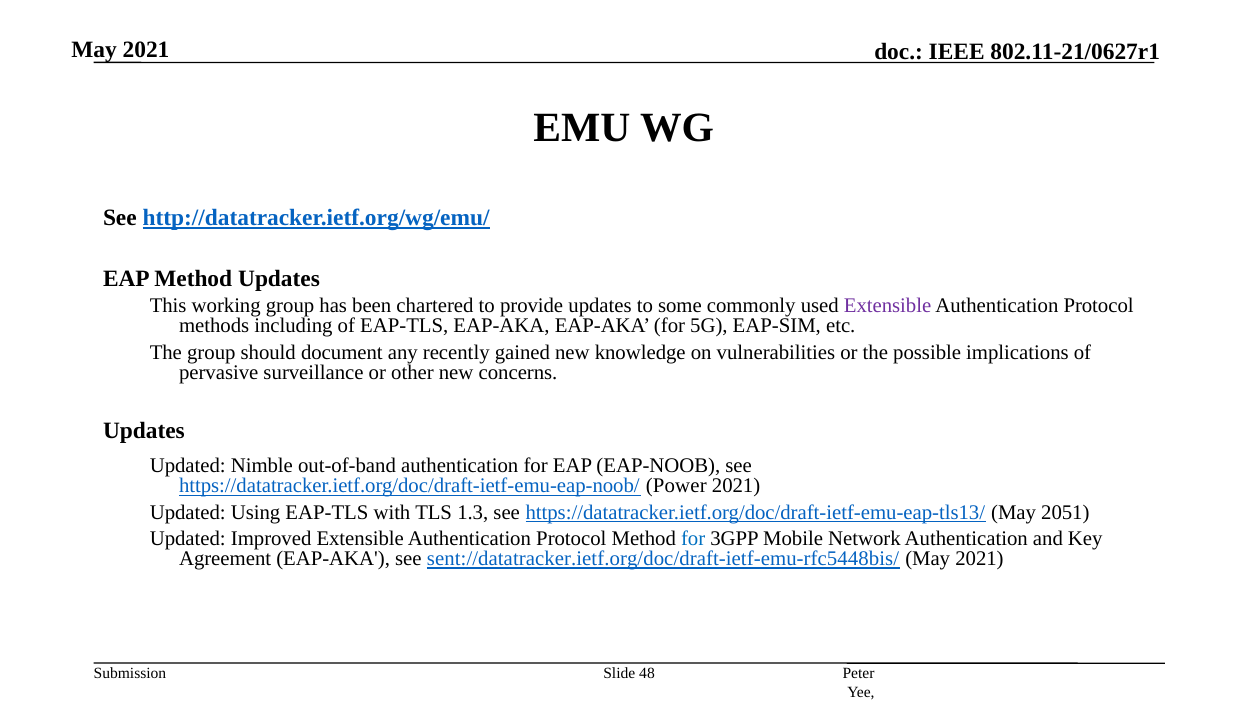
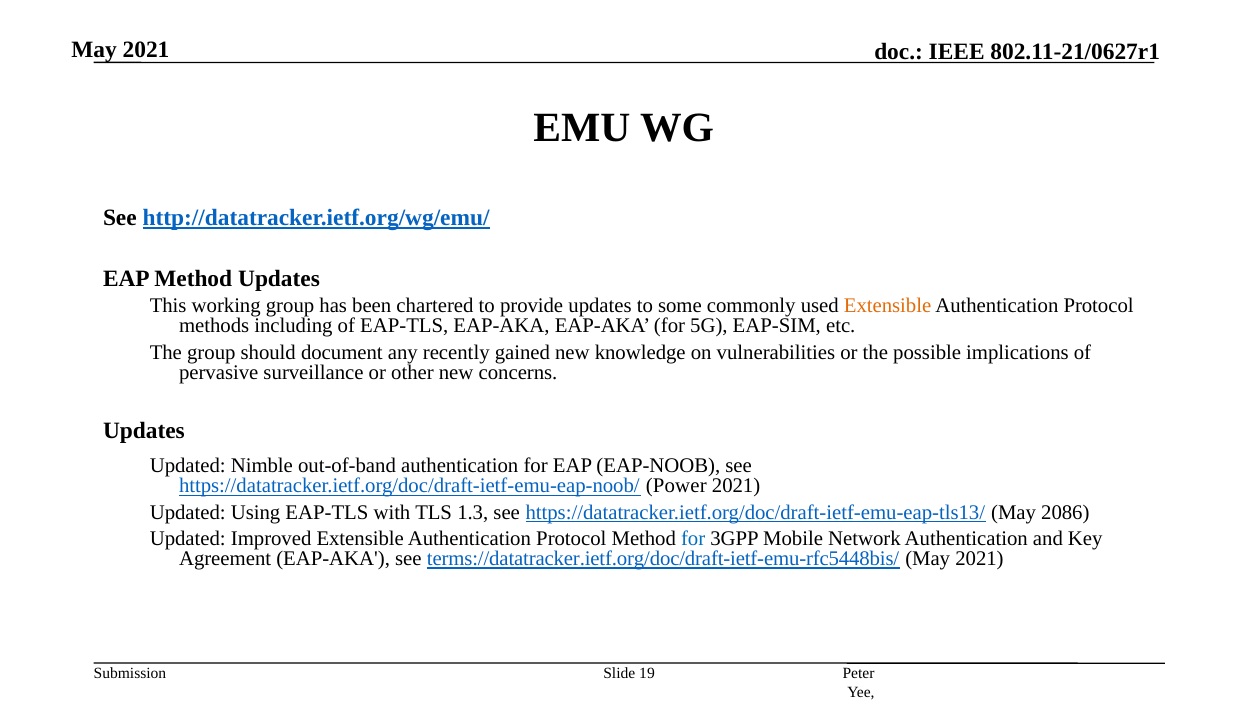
Extensible colour: purple -> orange (888, 306)
2051: 2051 -> 2086 (1065, 512)
sent://datatracker.ietf.org/doc/draft-ietf-emu-rfc5448bis/: sent://datatracker.ietf.org/doc/draft-ietf-emu-rfc5448bis/ -> terms://datatracker.ietf.org/doc/draft-ietf-emu-rfc5448bis/ (663, 559)
48: 48 -> 19 (647, 673)
